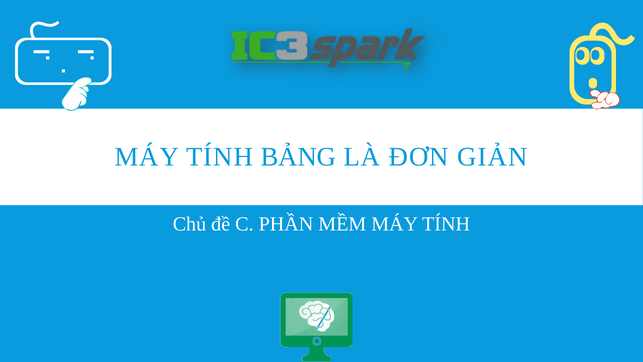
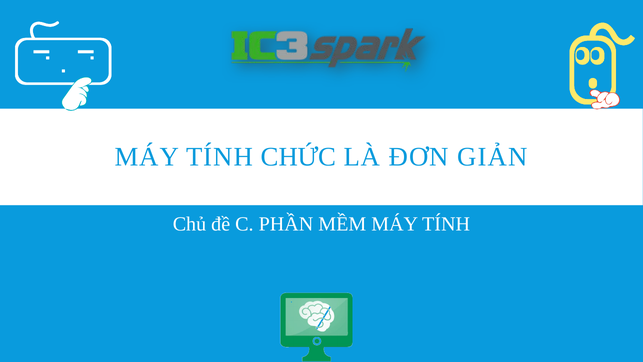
BẢNG: BẢNG -> CHỨC (298, 157)
